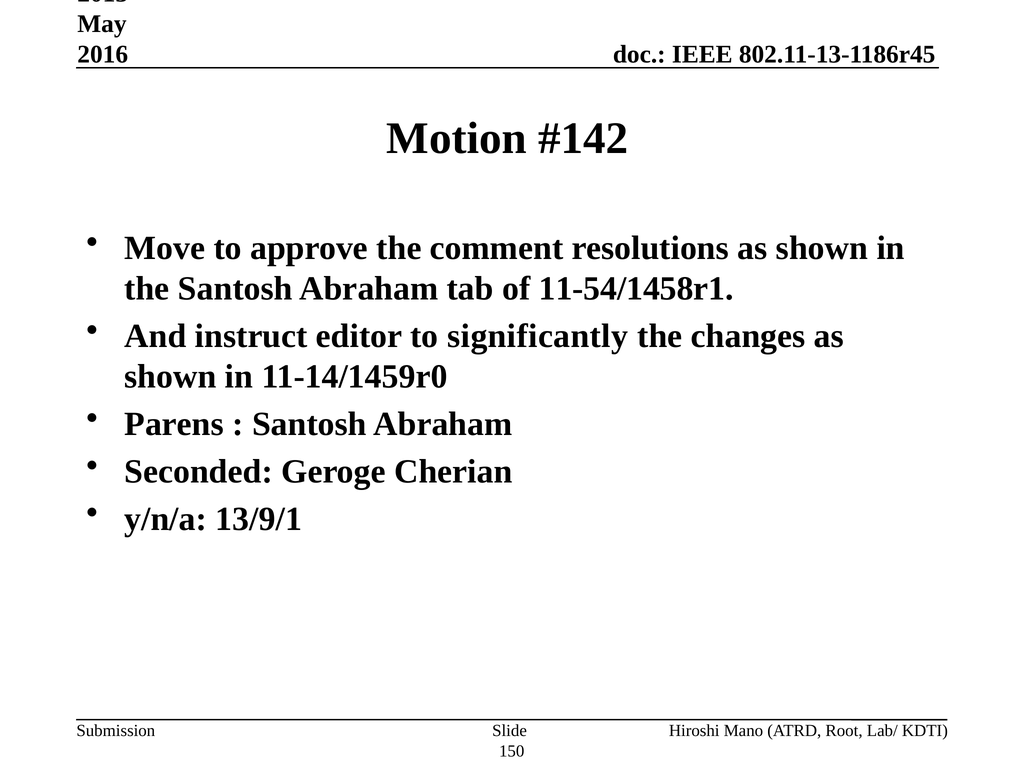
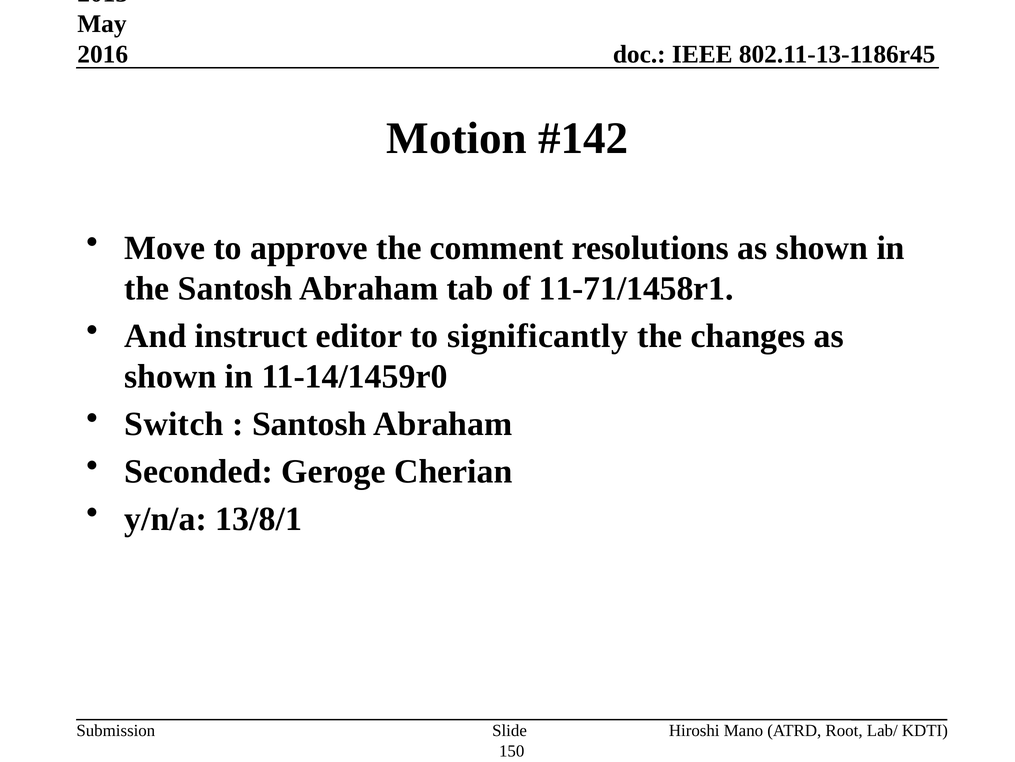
11-54/1458r1: 11-54/1458r1 -> 11-71/1458r1 (636, 288)
Parens: Parens -> Switch (174, 424)
13/9/1: 13/9/1 -> 13/8/1 (259, 518)
